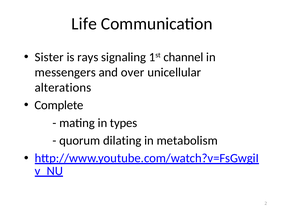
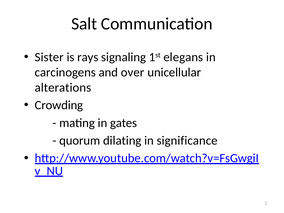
Life: Life -> Salt (84, 24)
channel: channel -> elegans (183, 57)
messengers: messengers -> carcinogens (65, 72)
Complete: Complete -> Crowding (59, 105)
types: types -> gates (124, 123)
metabolism: metabolism -> significance (187, 141)
